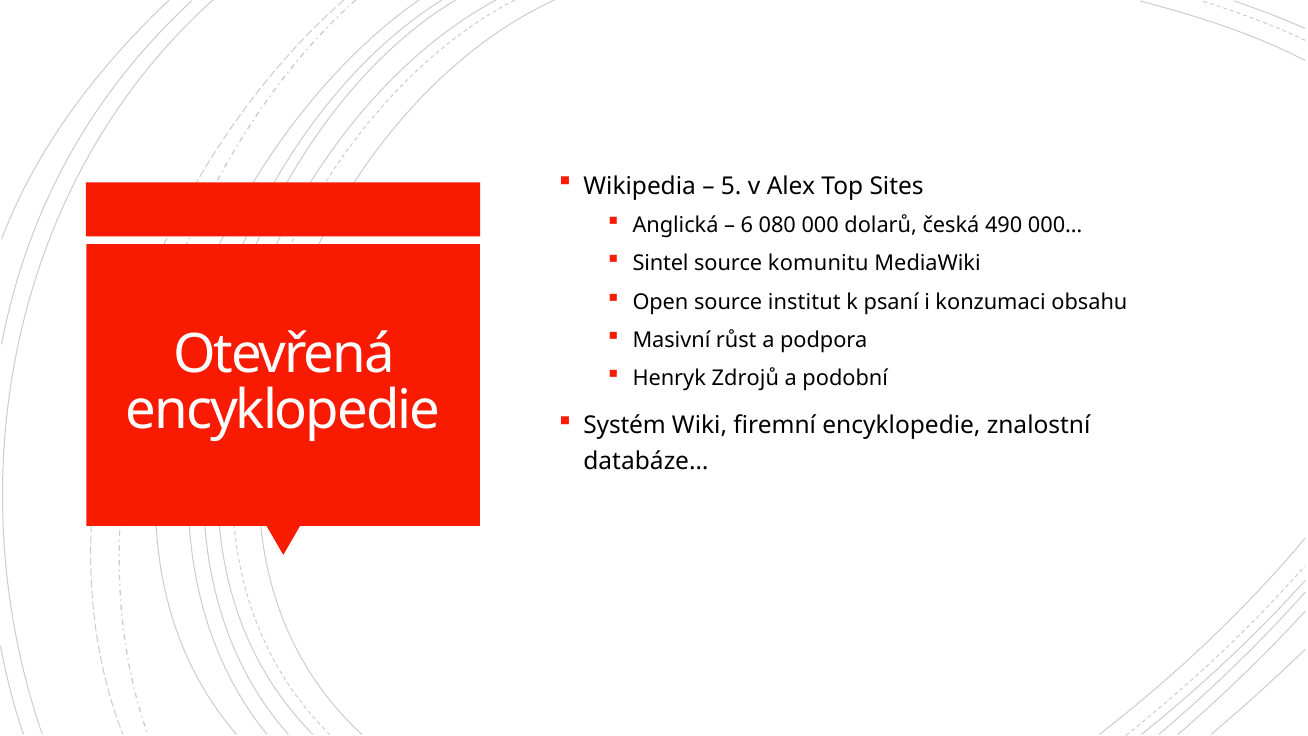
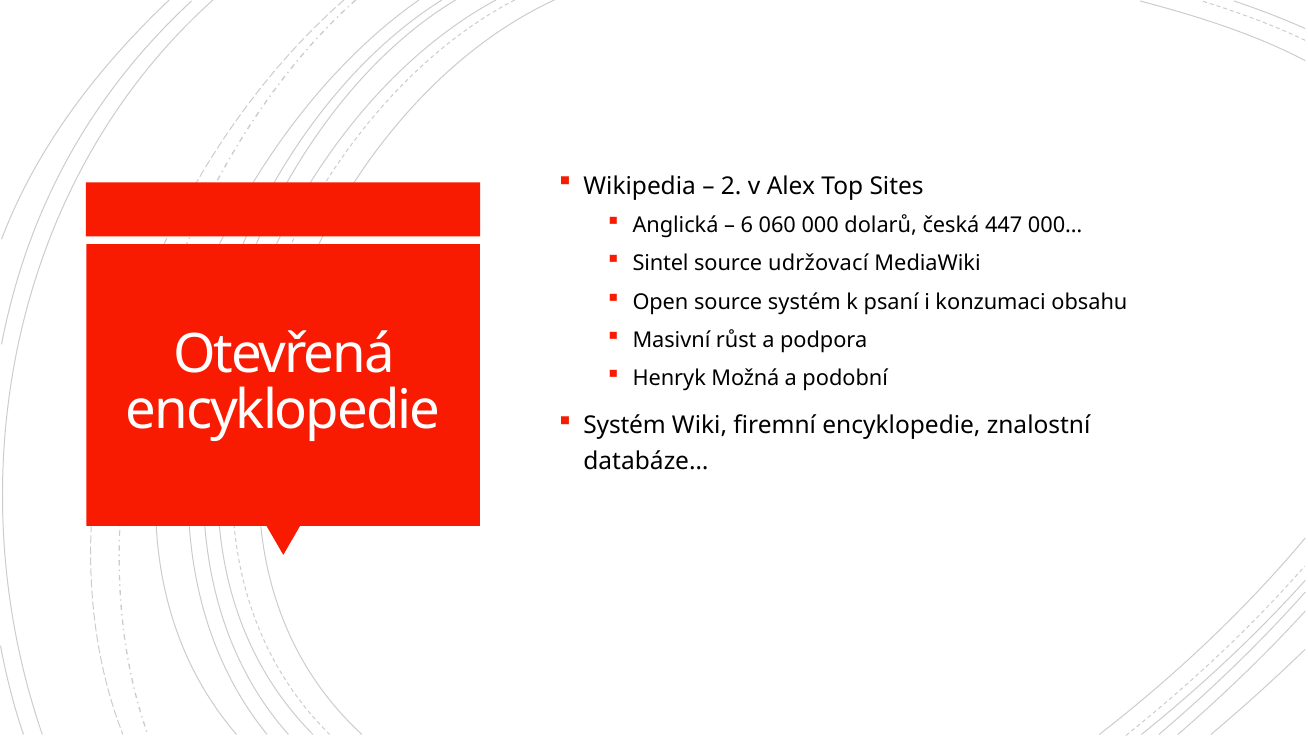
5: 5 -> 2 (731, 186)
080: 080 -> 060 (777, 226)
490: 490 -> 447 (1004, 226)
komunitu: komunitu -> udržovací (818, 264)
source institut: institut -> systém (804, 302)
Zdrojů: Zdrojů -> Možná (745, 378)
